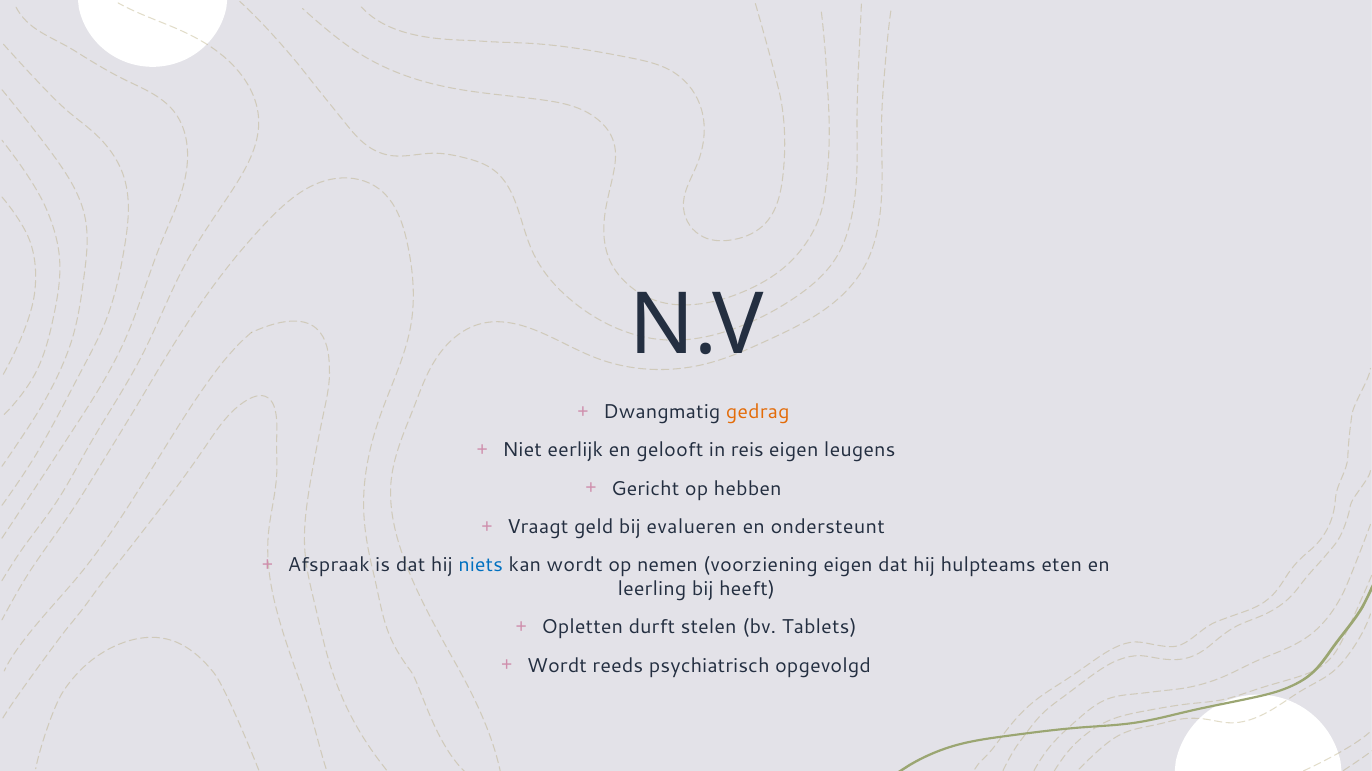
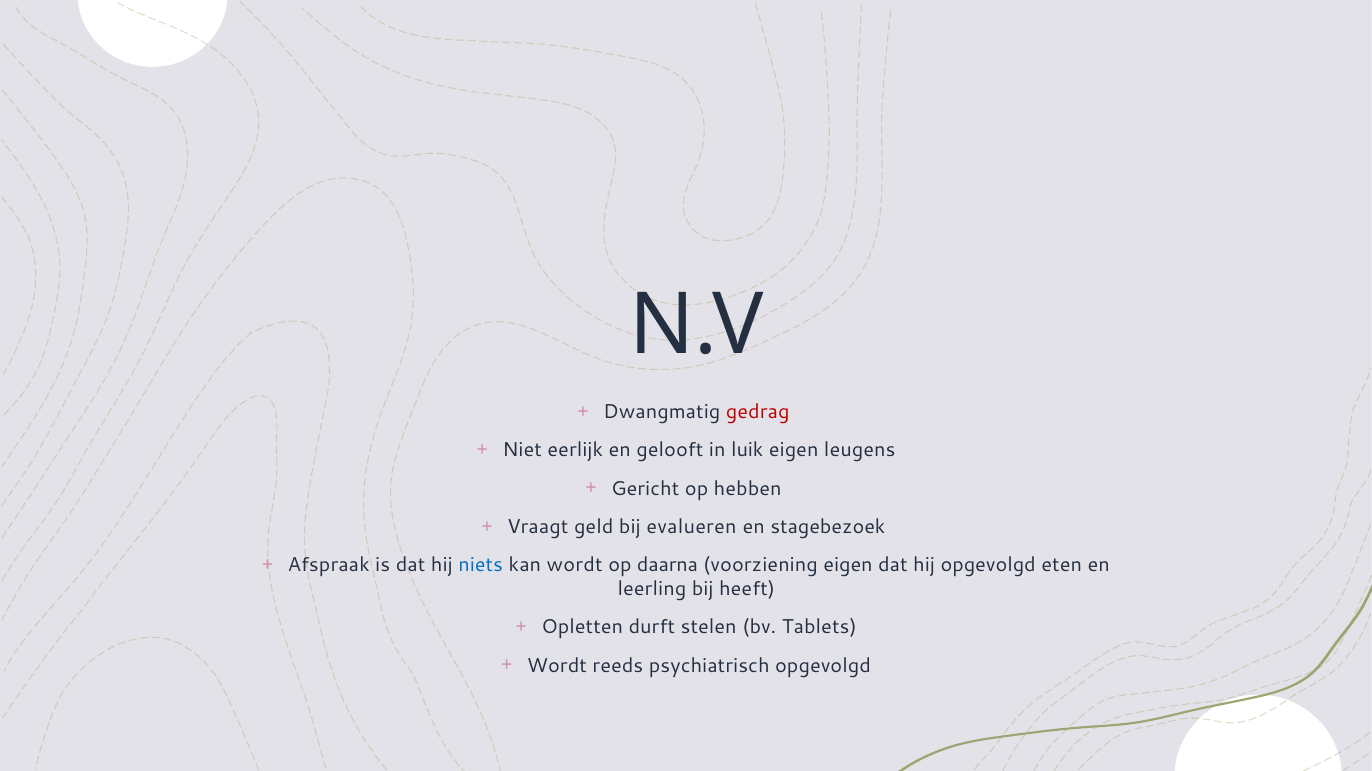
gedrag colour: orange -> red (758, 412)
reis: reis -> luik (747, 451)
ondersteunt: ondersteunt -> stagebezoek (828, 527)
nemen: nemen -> daarna (668, 566)
hij hulpteams: hulpteams -> opgevolgd (988, 566)
